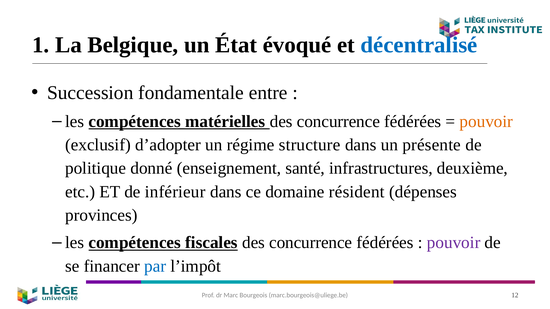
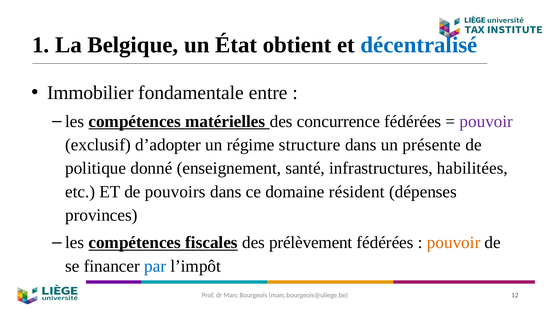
évoqué: évoqué -> obtient (297, 45)
Succession: Succession -> Immobilier (90, 93)
pouvoir colour: orange -> purple (486, 122)
deuxième: deuxième -> habilitées (472, 169)
inférieur: inférieur -> pouvoirs (175, 192)
fiscales des concurrence: concurrence -> prélèvement (311, 243)
pouvoir colour: purple -> orange (454, 243)
